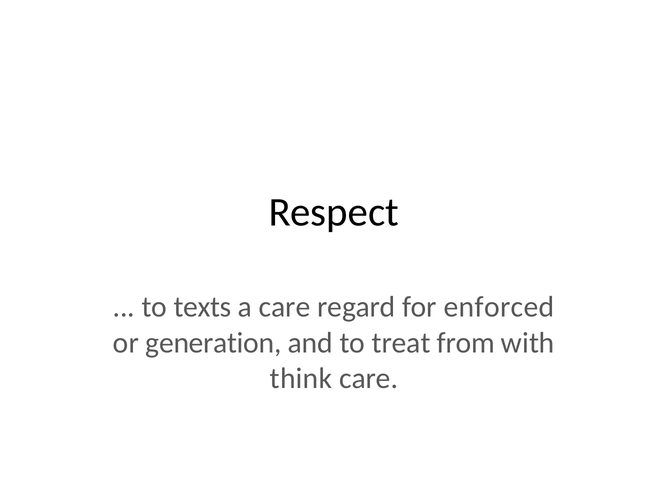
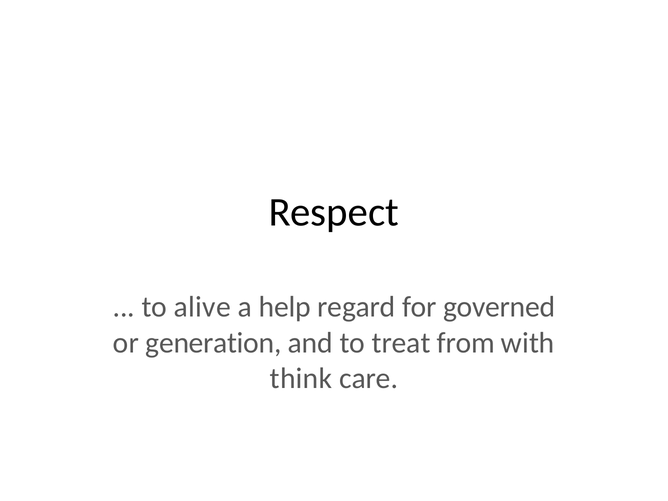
texts: texts -> alive (202, 307)
a care: care -> help (285, 307)
enforced: enforced -> governed (499, 307)
